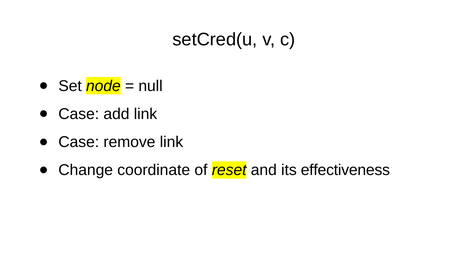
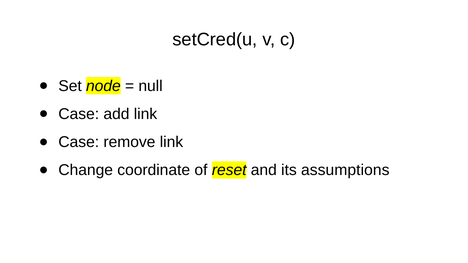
effectiveness: effectiveness -> assumptions (345, 170)
